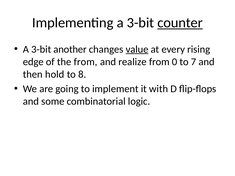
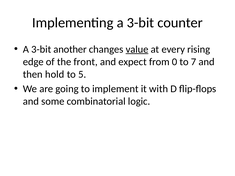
counter underline: present -> none (180, 23)
the from: from -> front (86, 62)
realize: realize -> expect (133, 62)
8: 8 -> 5 (82, 74)
